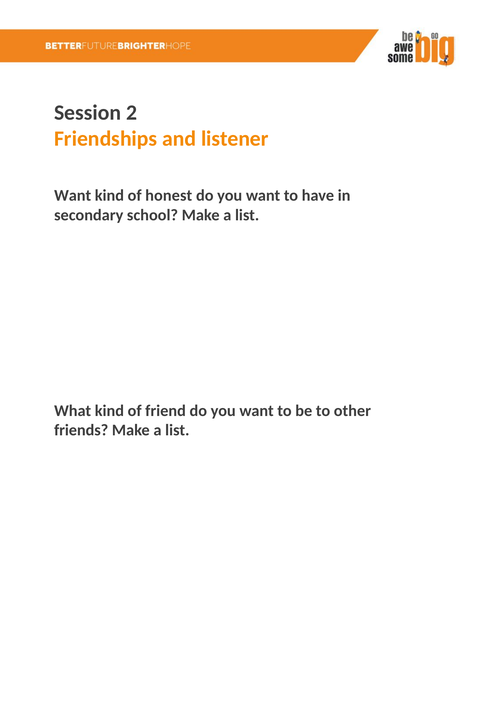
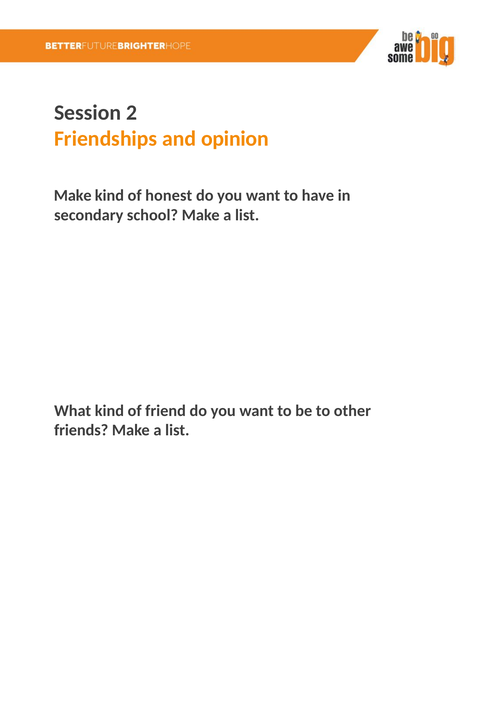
listener: listener -> opinion (235, 139)
Want: Want -> Make (73, 196)
